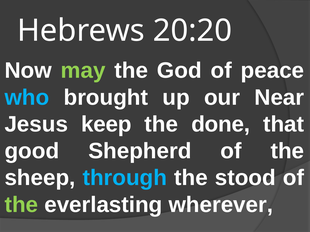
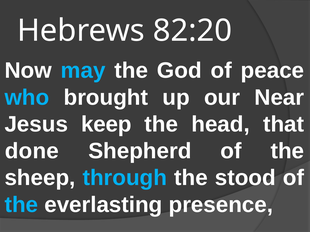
20:20: 20:20 -> 82:20 (192, 31)
may colour: light green -> light blue (83, 71)
done: done -> head (221, 124)
good: good -> done (32, 151)
the colour: light green -> light blue (21, 205)
wherever: wherever -> presence (221, 205)
